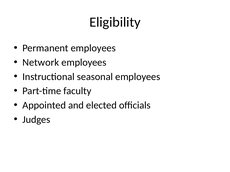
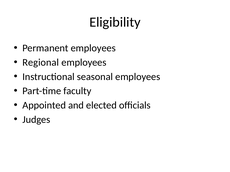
Network: Network -> Regional (41, 63)
